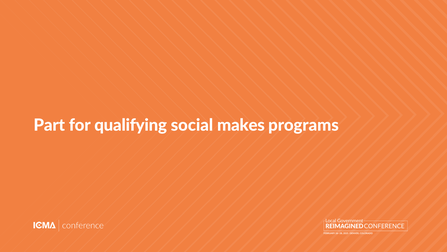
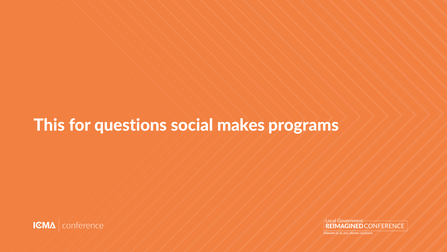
Part: Part -> This (49, 125)
qualifying: qualifying -> questions (131, 125)
